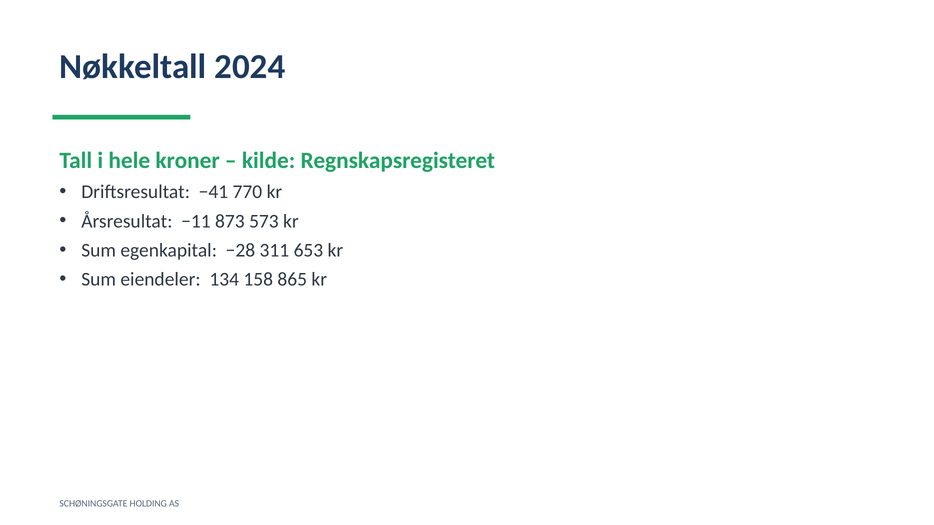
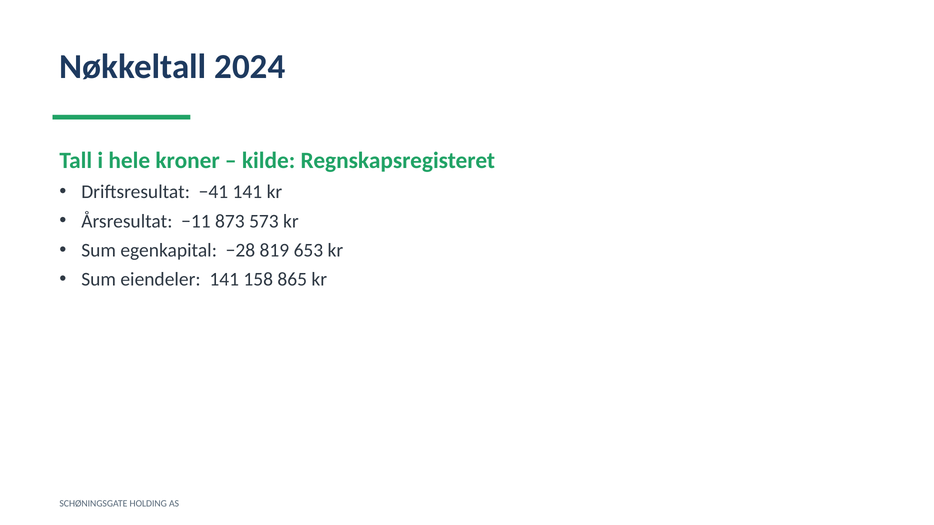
−41 770: 770 -> 141 (247, 192)
311: 311 -> 819 (274, 250)
eiendeler 134: 134 -> 141 (224, 280)
